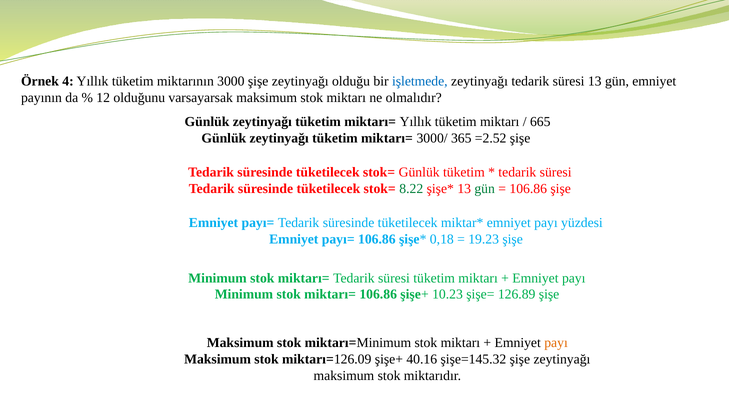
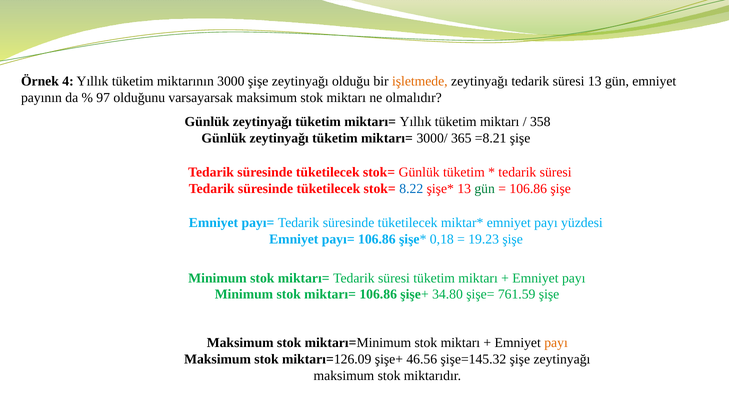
işletmede colour: blue -> orange (420, 81)
12: 12 -> 97 (103, 98)
665: 665 -> 358 (540, 122)
=2.52: =2.52 -> =8.21 (491, 138)
8.22 colour: green -> blue (411, 189)
10.23: 10.23 -> 34.80 (448, 294)
126.89: 126.89 -> 761.59 (517, 294)
40.16: 40.16 -> 46.56 (422, 359)
